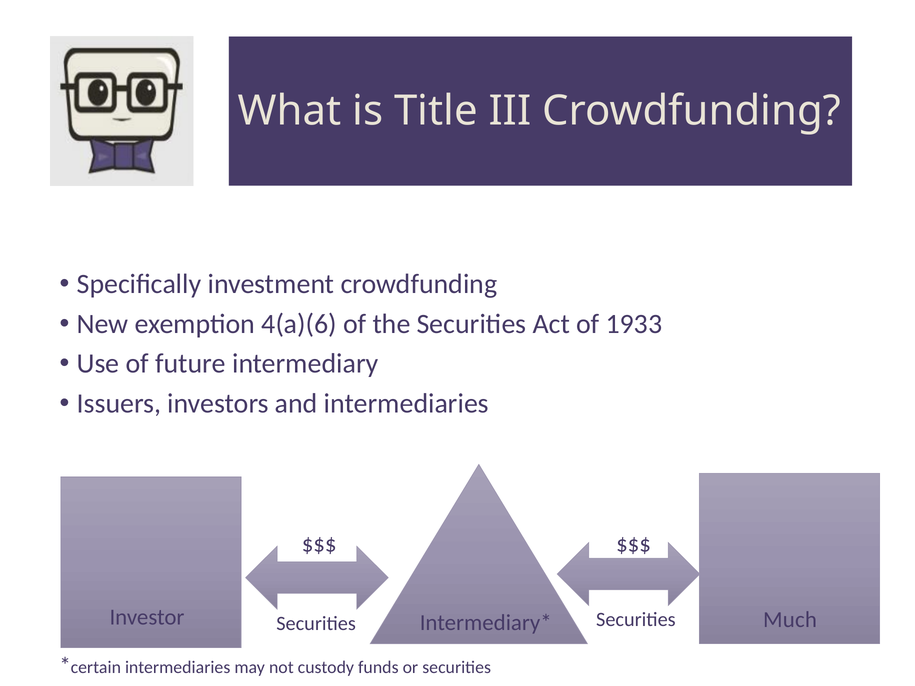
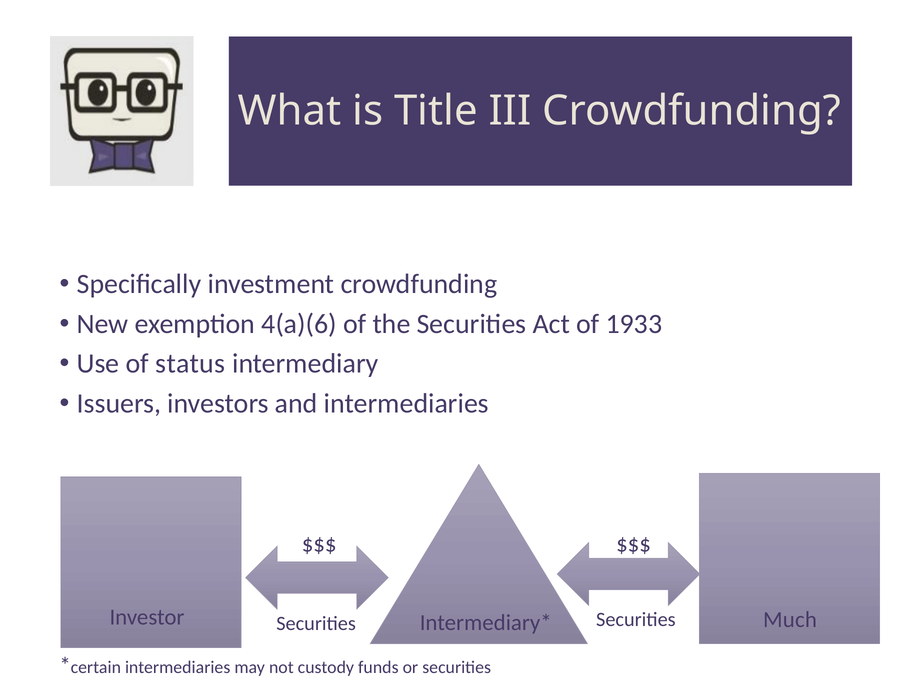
future: future -> status (190, 364)
